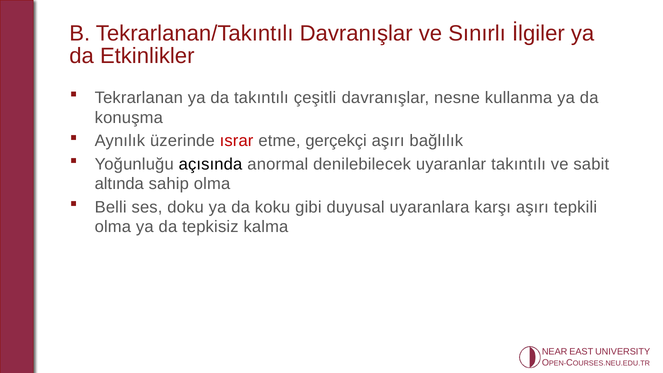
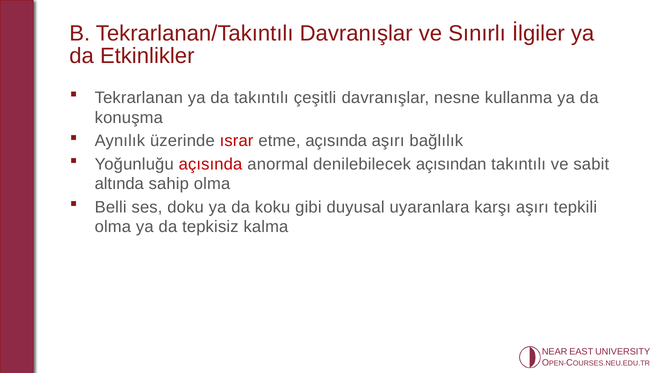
etme gerçekçi: gerçekçi -> açısında (336, 141)
açısında colour: black -> red (210, 164)
uyaranlar: uyaranlar -> açısından (451, 164)
